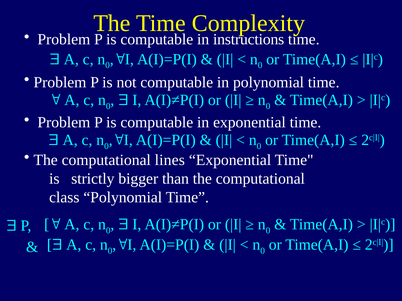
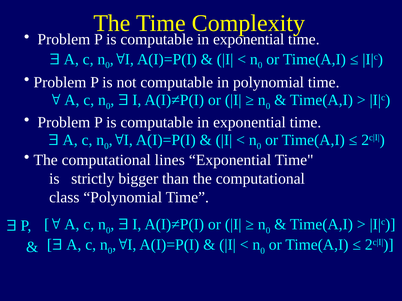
instructions: instructions -> exponential (249, 40)
